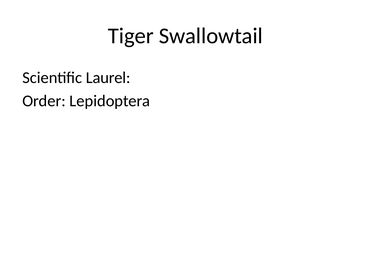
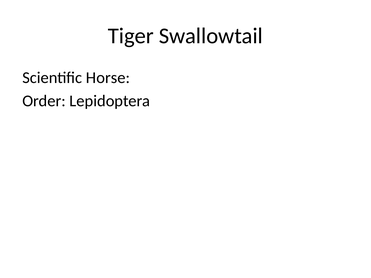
Laurel: Laurel -> Horse (108, 78)
